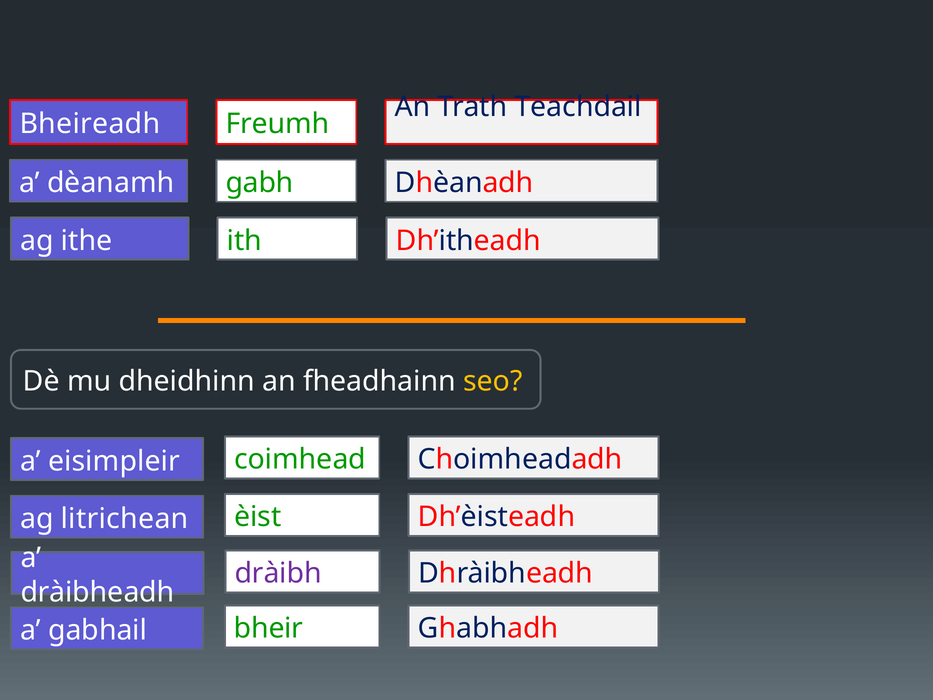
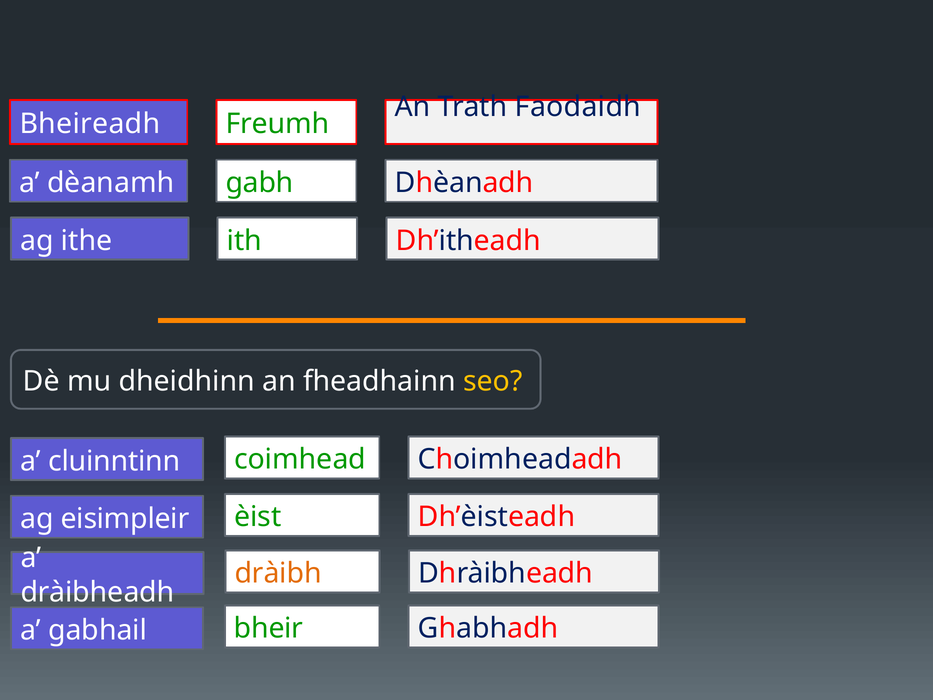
Teachdail: Teachdail -> Faodaidh (578, 107)
eisimpleir: eisimpleir -> cluinntinn (114, 461)
litrichean: litrichean -> eisimpleir (125, 519)
dràibh colour: purple -> orange (278, 573)
